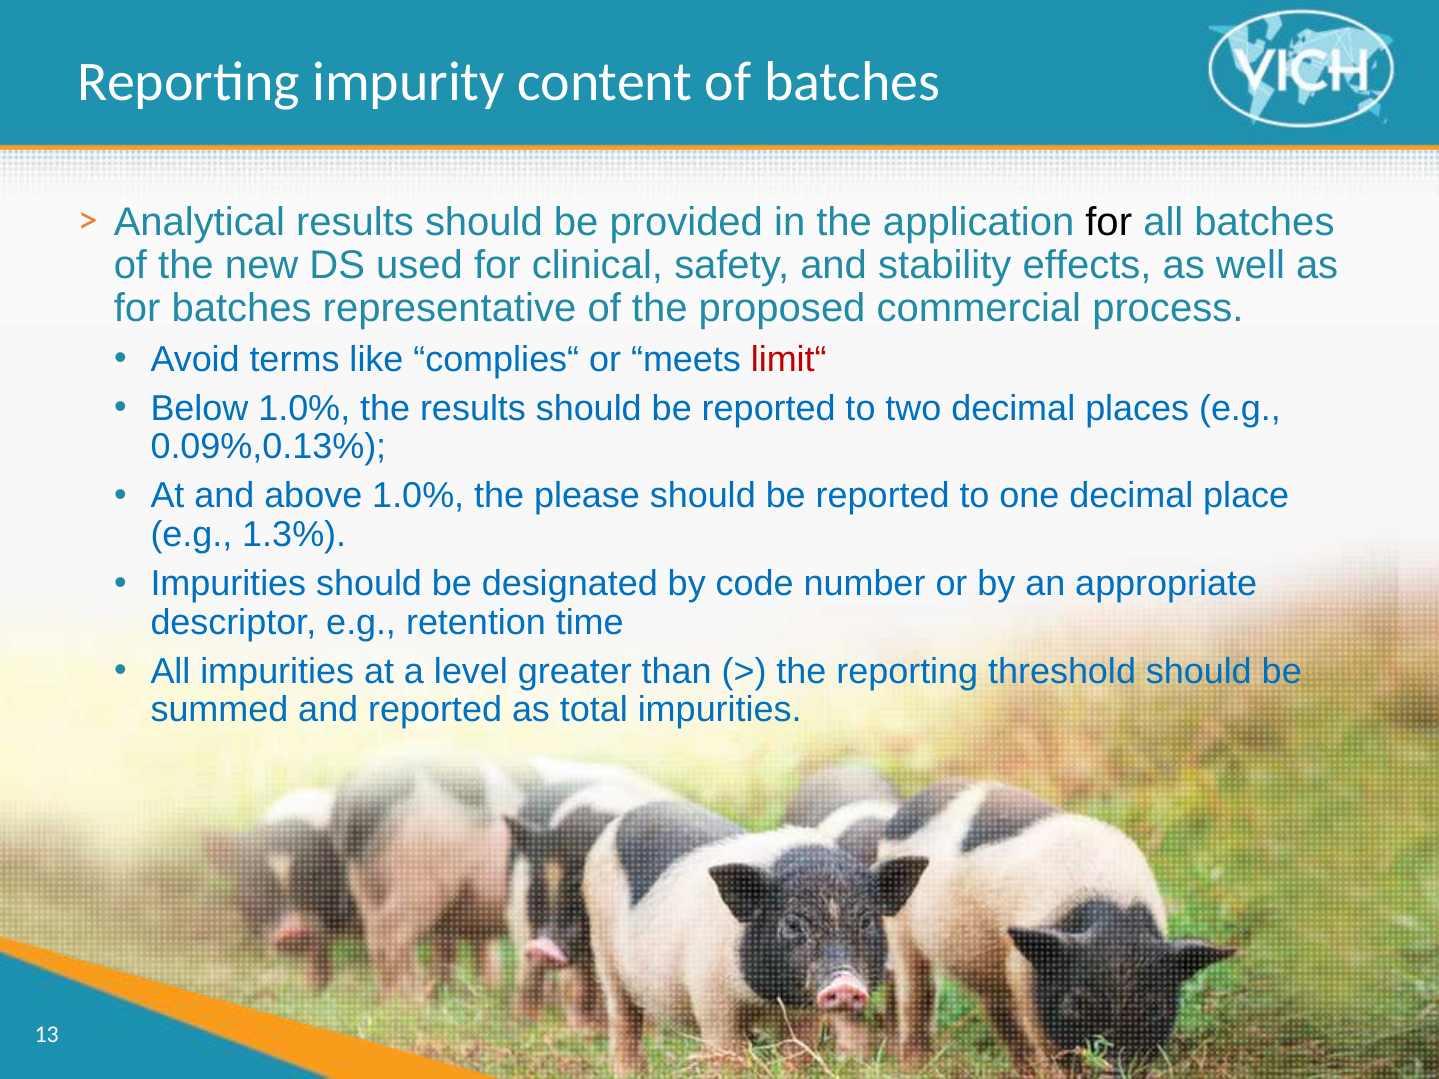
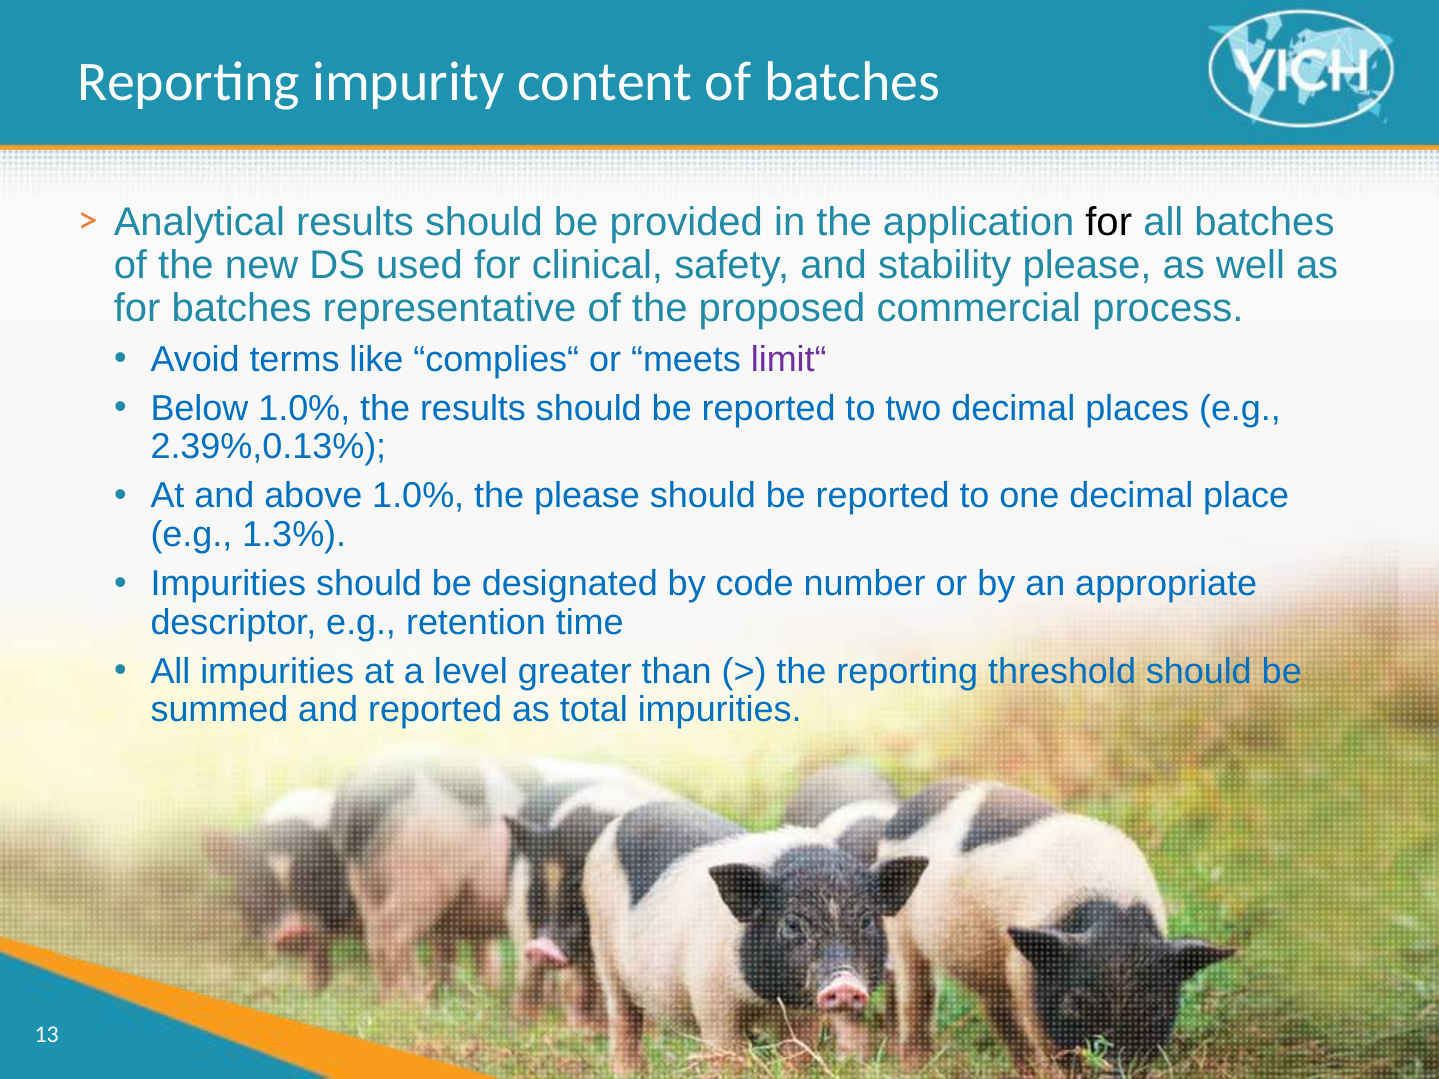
stability effects: effects -> please (1087, 265)
limit“ colour: red -> purple (789, 359)
0.09%,0.13%: 0.09%,0.13% -> 2.39%,0.13% (268, 447)
